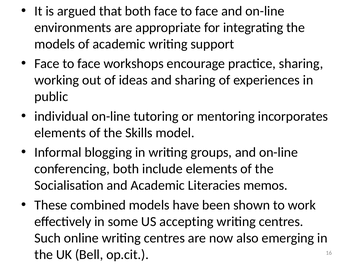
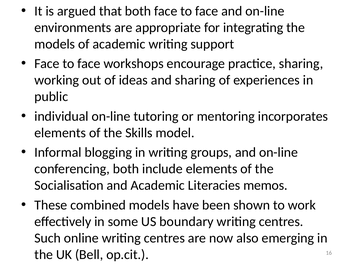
accepting: accepting -> boundary (186, 221)
